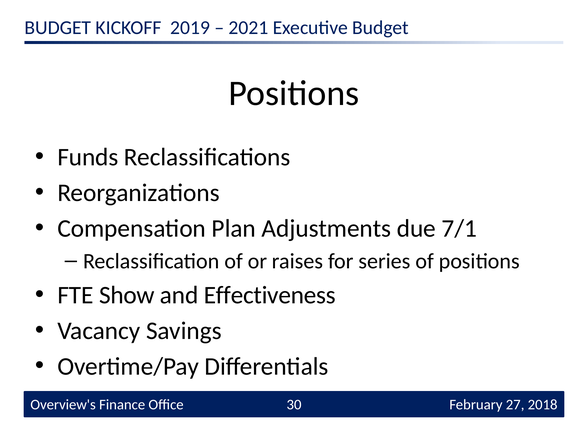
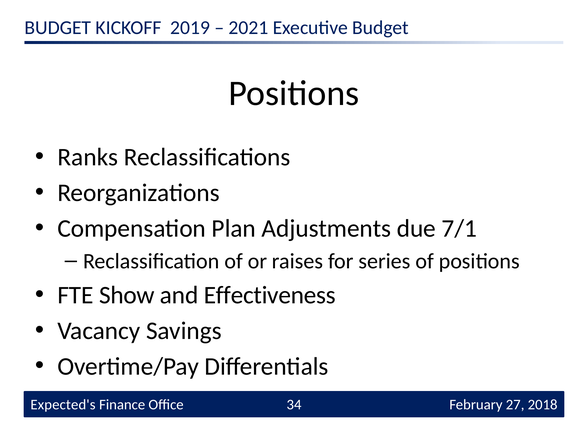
Funds: Funds -> Ranks (88, 157)
Overview's: Overview's -> Expected's (63, 405)
30: 30 -> 34 (294, 405)
